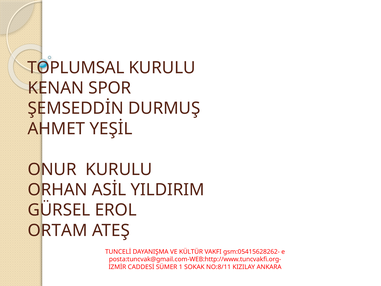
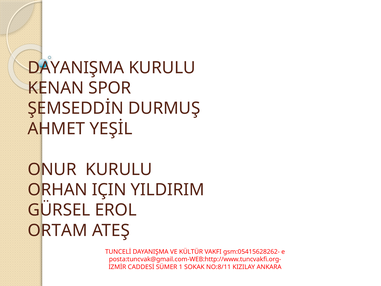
TOPLUMSAL: TOPLUMSAL -> DAYANIŞMA (76, 68)
ASİL: ASİL -> IÇIN (109, 190)
